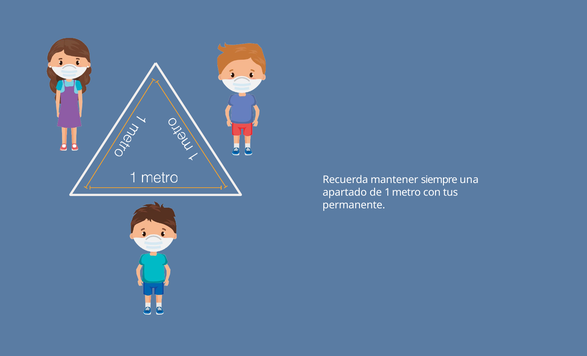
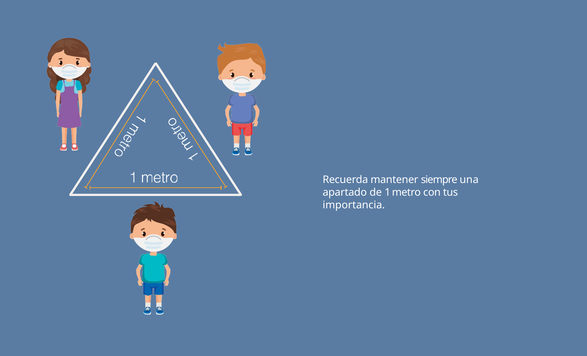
permanente: permanente -> importancia (354, 205)
